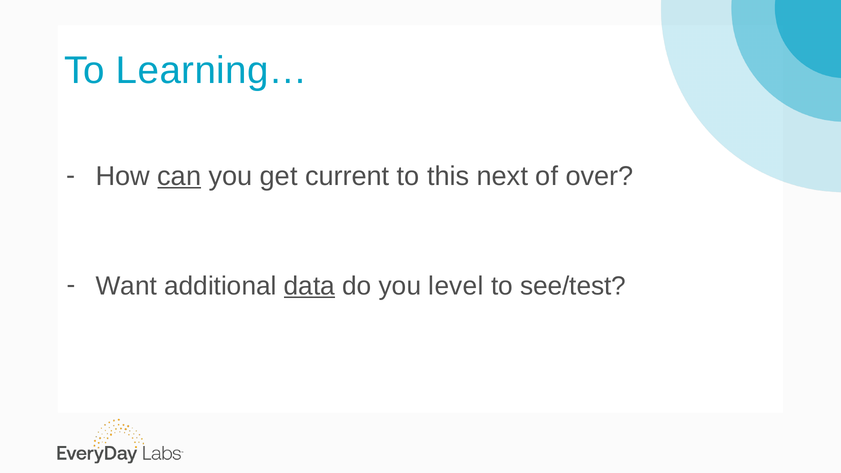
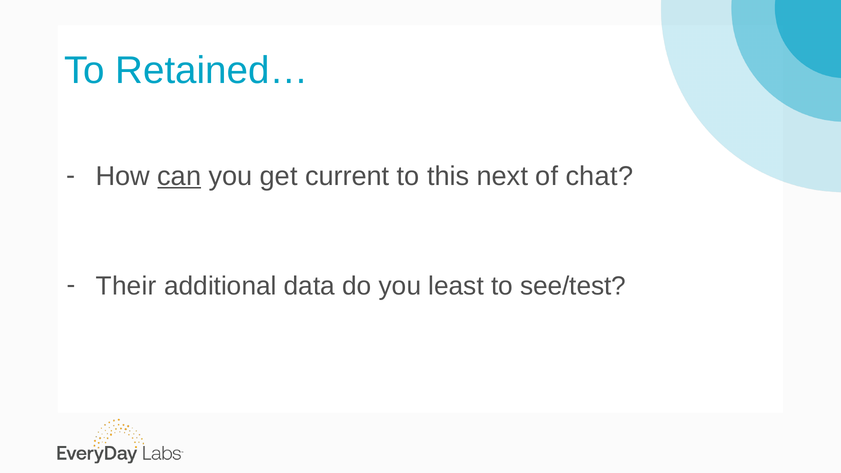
Learning…: Learning… -> Retained… (212, 71)
over: over -> chat (599, 176)
Want: Want -> Their (126, 286)
data underline: present -> none (309, 286)
level: level -> least (456, 286)
